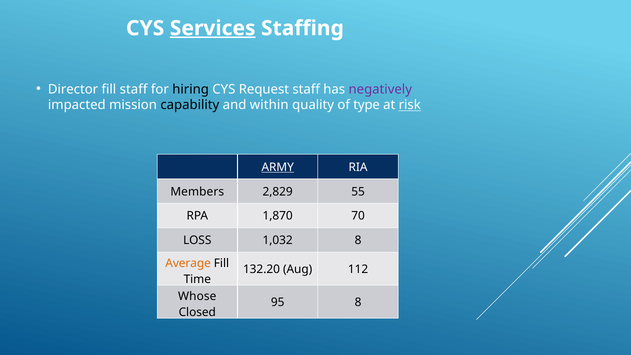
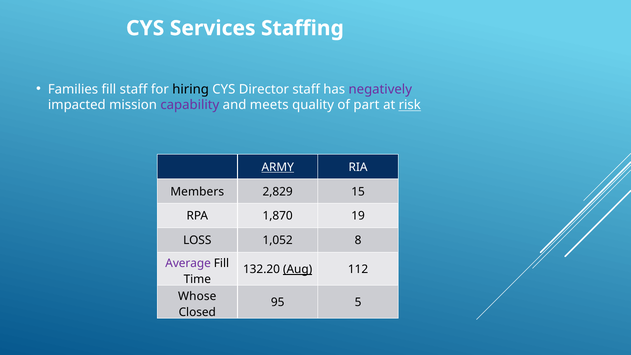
Services underline: present -> none (213, 28)
Director: Director -> Families (73, 89)
Request: Request -> Director (264, 89)
capability colour: black -> purple (190, 105)
within: within -> meets (269, 105)
type: type -> part (366, 105)
55: 55 -> 15 (358, 192)
70: 70 -> 19 (358, 216)
1,032: 1,032 -> 1,052 (278, 240)
Average colour: orange -> purple (188, 263)
Aug underline: none -> present (298, 269)
95 8: 8 -> 5 (358, 302)
